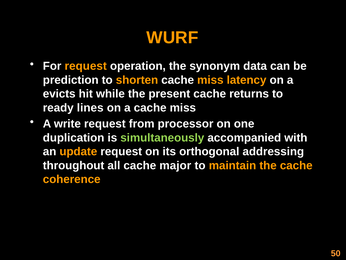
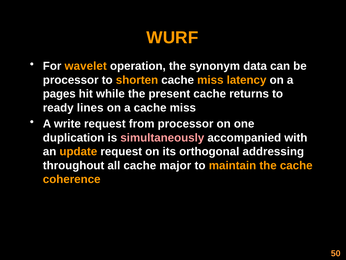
For request: request -> wavelet (86, 66)
prediction: prediction -> processor (71, 80)
evicts: evicts -> pages (59, 94)
simultaneously colour: light green -> pink (162, 137)
